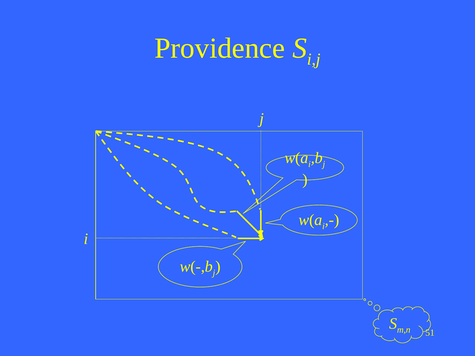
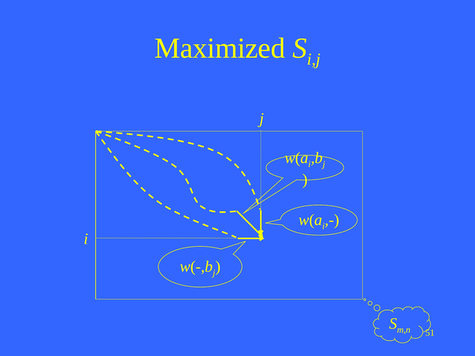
Providence: Providence -> Maximized (220, 48)
